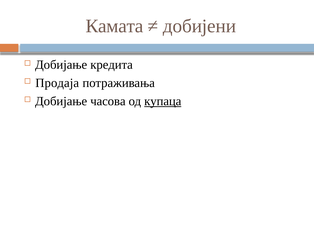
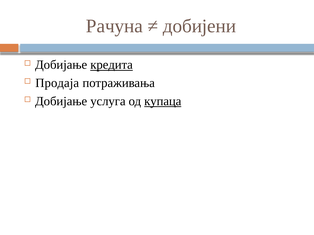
Камата: Камата -> Рачуна (114, 26)
кредита underline: none -> present (112, 65)
часова: часова -> услуга (108, 101)
